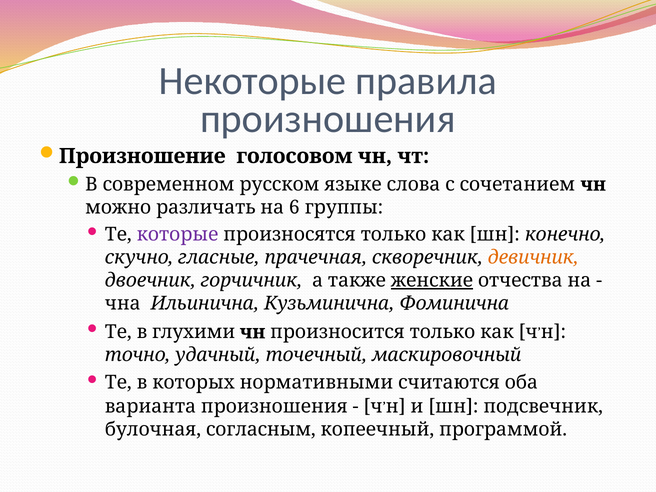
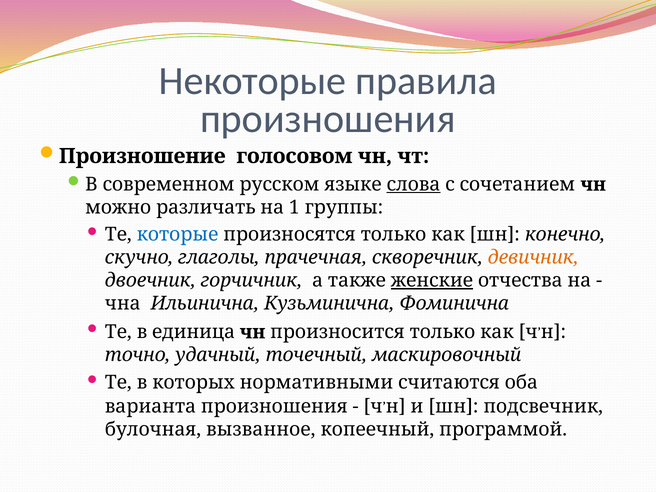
слова underline: none -> present (413, 184)
6: 6 -> 1 (294, 207)
которые colour: purple -> blue (178, 235)
гласные: гласные -> глаголы (219, 258)
глухими: глухими -> единица (194, 332)
согласным: согласным -> вызванное (261, 429)
